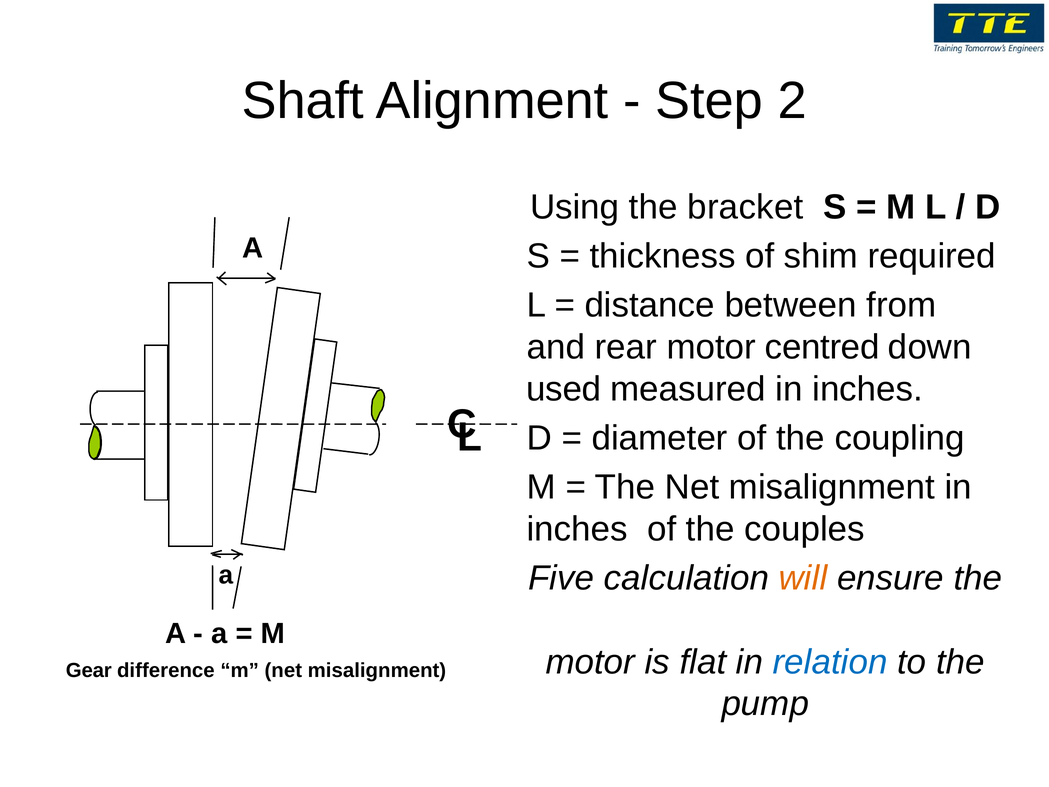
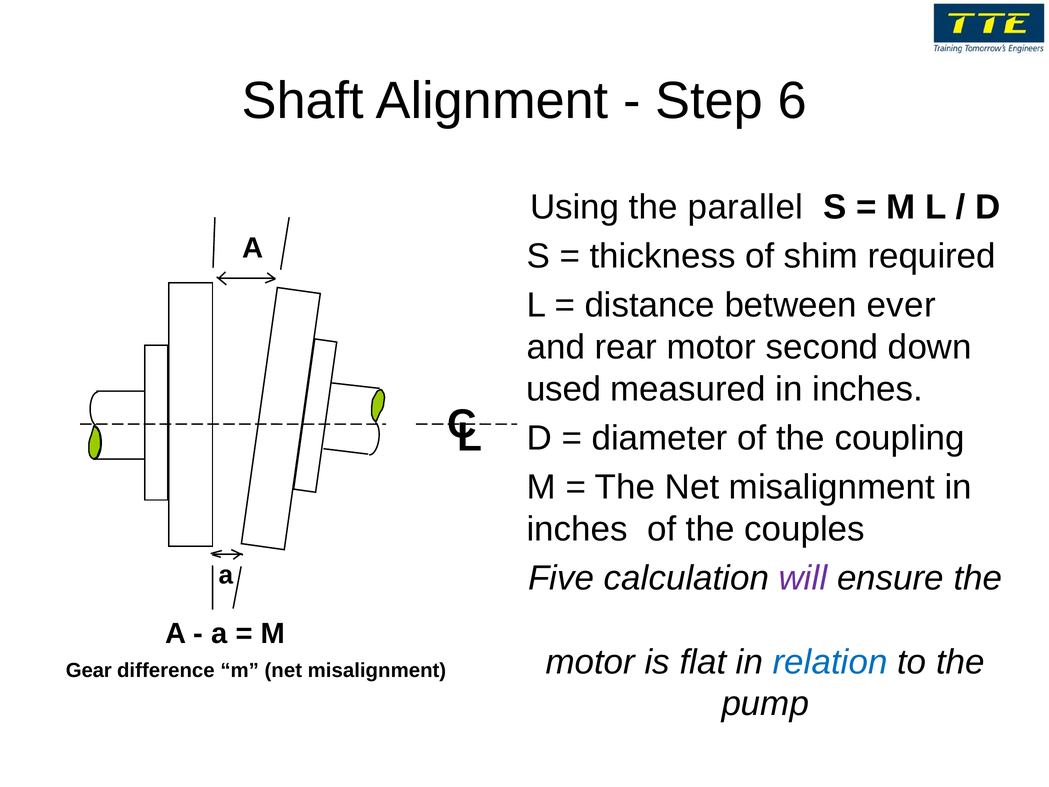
2: 2 -> 6 (792, 101)
bracket: bracket -> parallel (745, 207)
from: from -> ever (901, 305)
centred: centred -> second (822, 347)
will colour: orange -> purple (803, 578)
